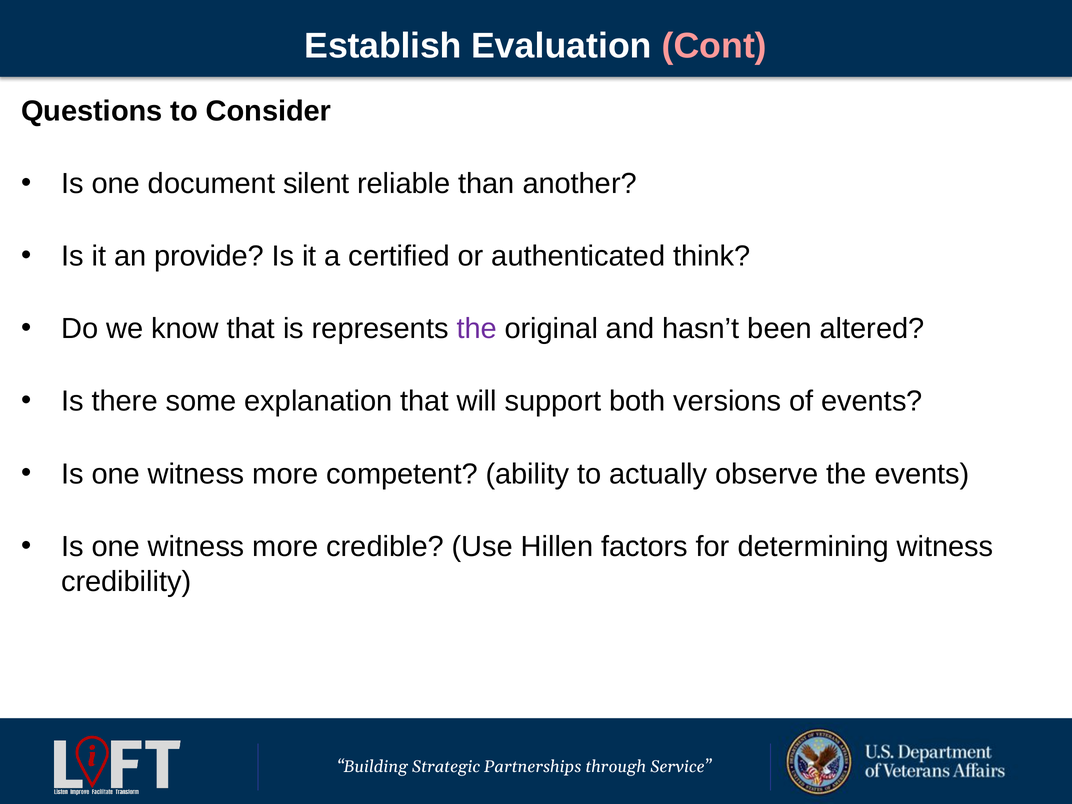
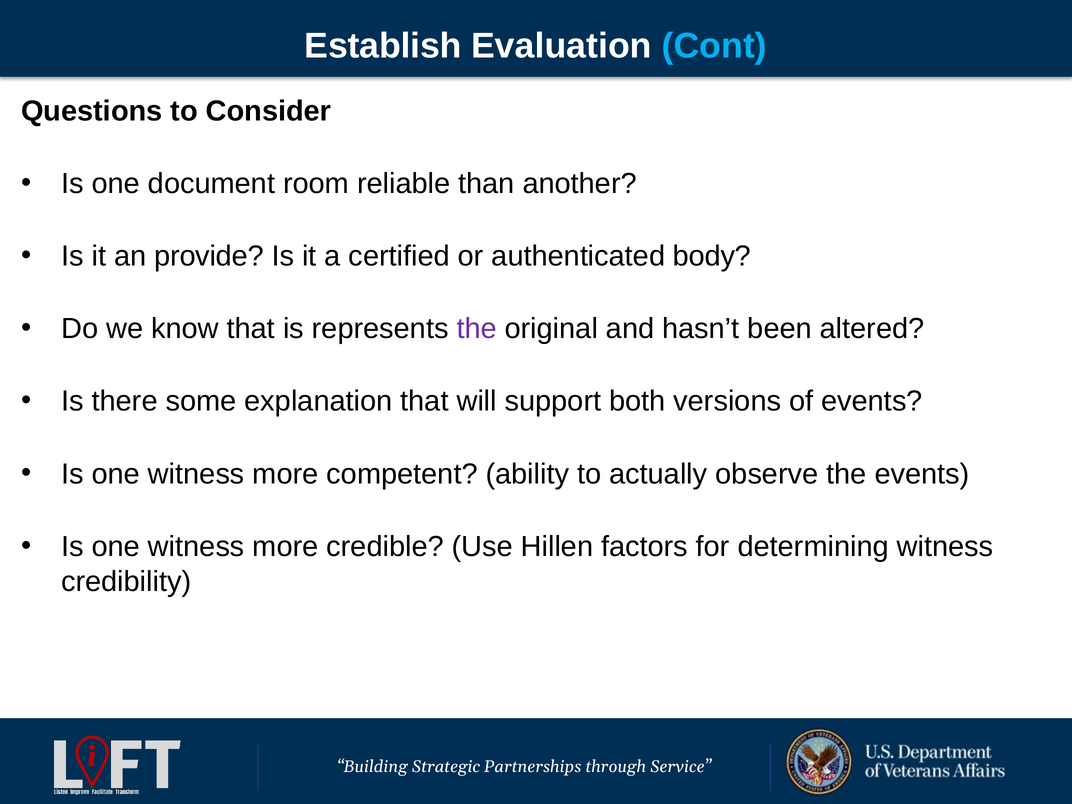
Cont colour: pink -> light blue (714, 46)
silent: silent -> room (316, 184)
think: think -> body (712, 256)
